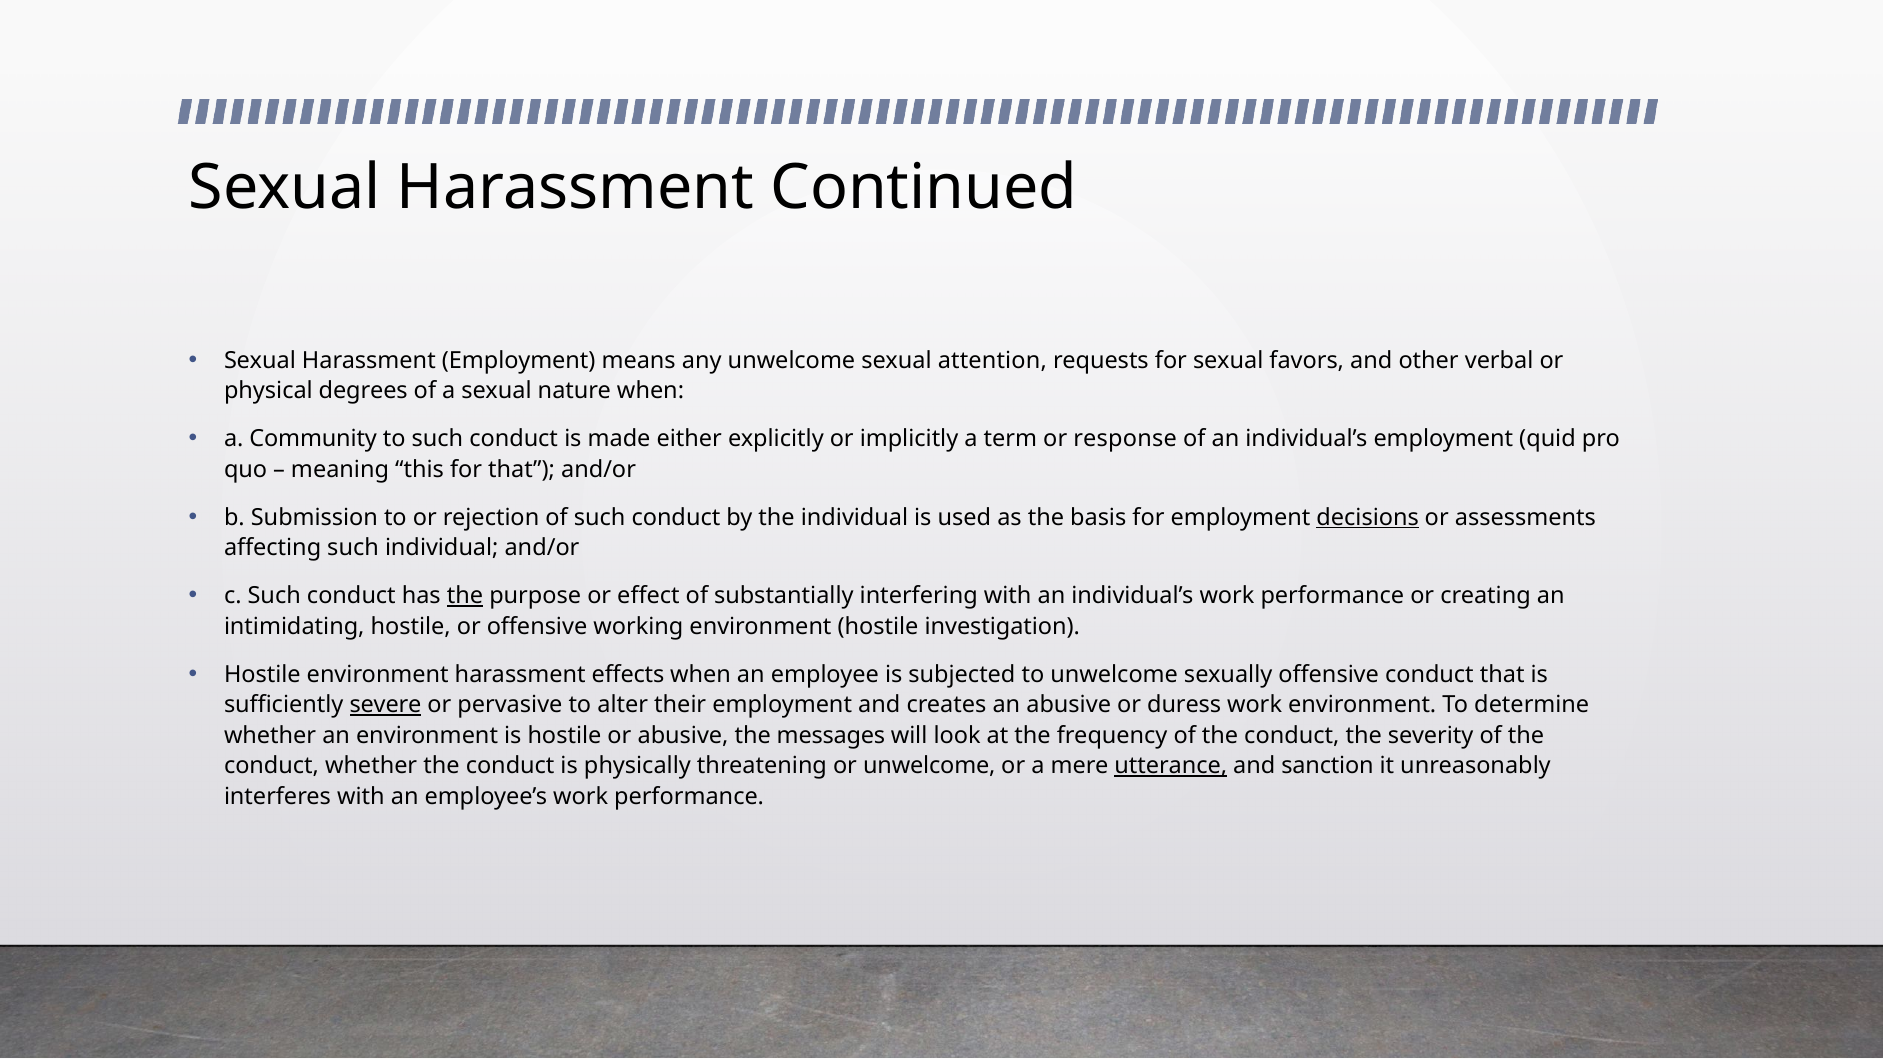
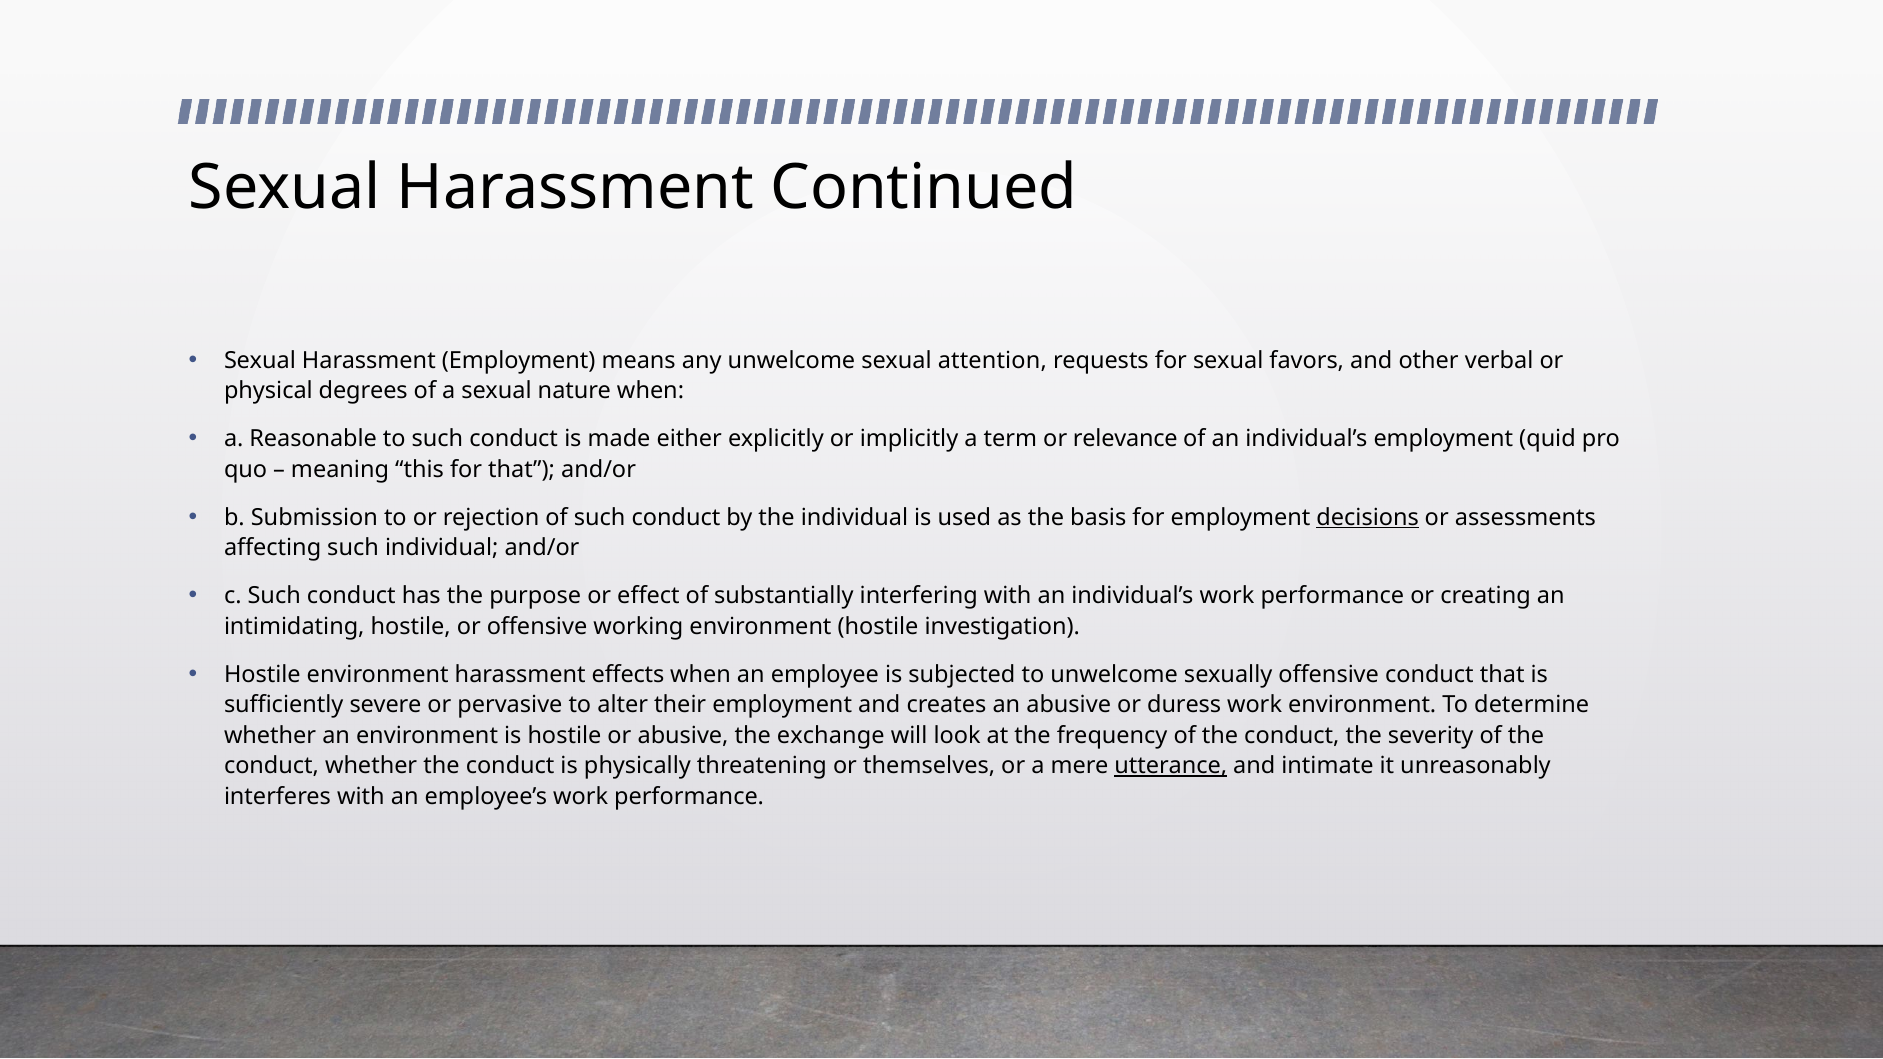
Community: Community -> Reasonable (313, 439)
response: response -> relevance (1125, 439)
the underline: present -> none (465, 596)
severe underline: present -> none (385, 705)
messages: messages -> exchange (831, 736)
or unwelcome: unwelcome -> themselves (929, 766)
sanction: sanction -> intimate (1327, 766)
